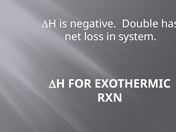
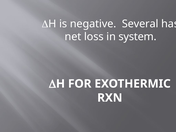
Double: Double -> Several (140, 24)
